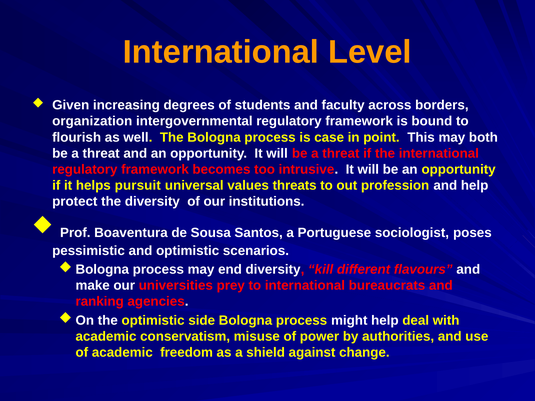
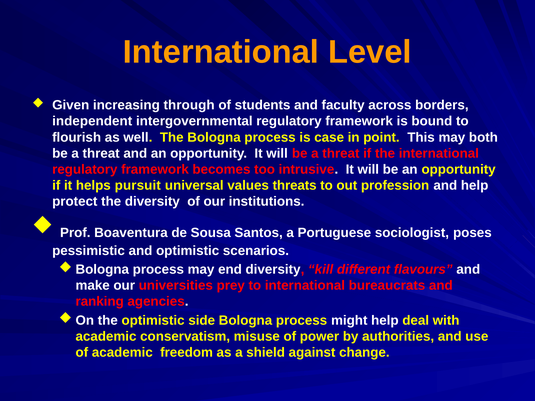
degrees: degrees -> through (189, 105)
organization: organization -> independent (92, 121)
